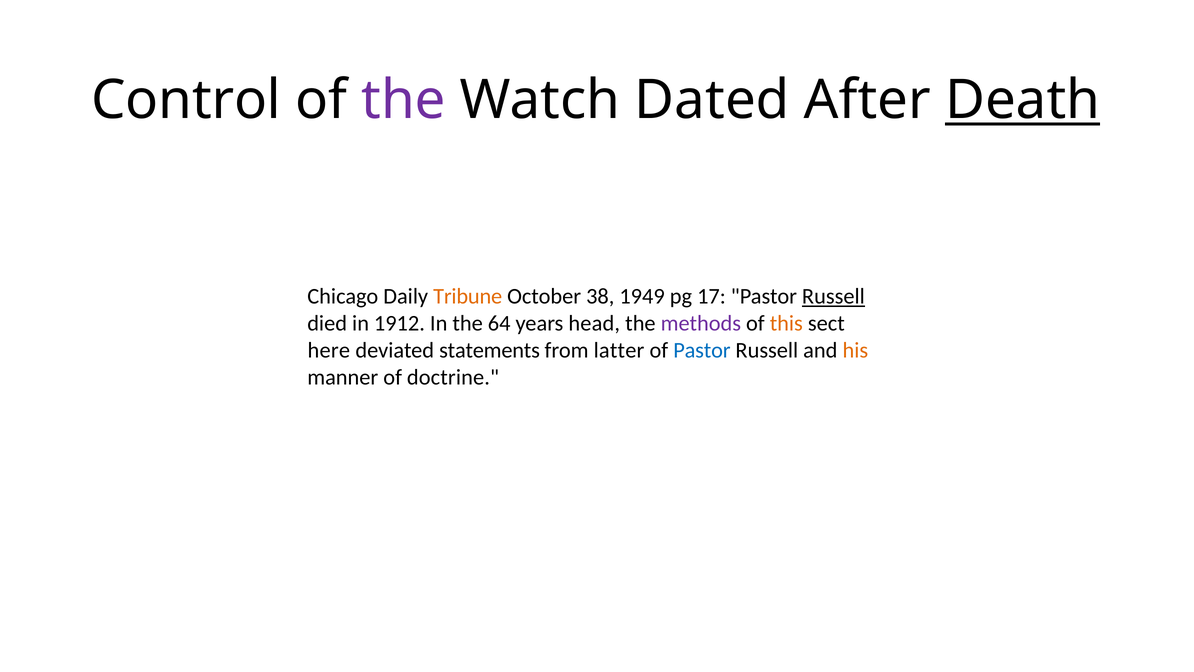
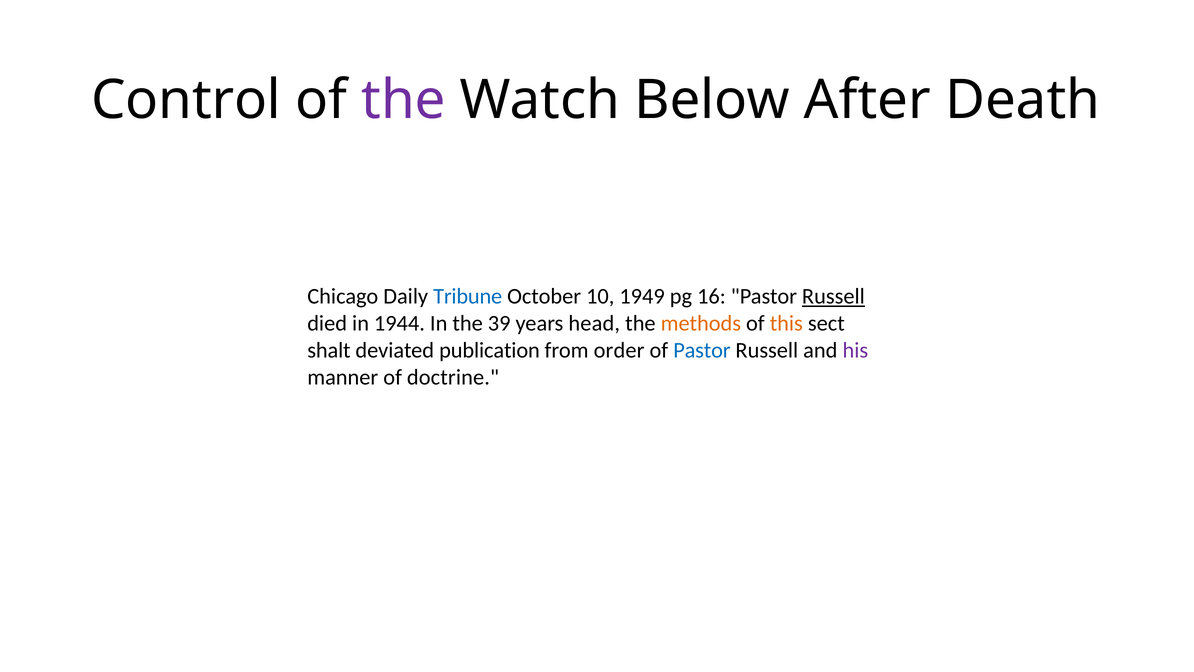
Dated: Dated -> Below (712, 100)
Death underline: present -> none (1023, 100)
Tribune colour: orange -> blue (468, 296)
38: 38 -> 10 (600, 296)
17: 17 -> 16 (711, 296)
1912: 1912 -> 1944 (399, 323)
64: 64 -> 39 (499, 323)
methods colour: purple -> orange (701, 323)
here: here -> shalt (329, 350)
statements: statements -> publication (489, 350)
latter: latter -> order (619, 350)
his colour: orange -> purple (855, 350)
